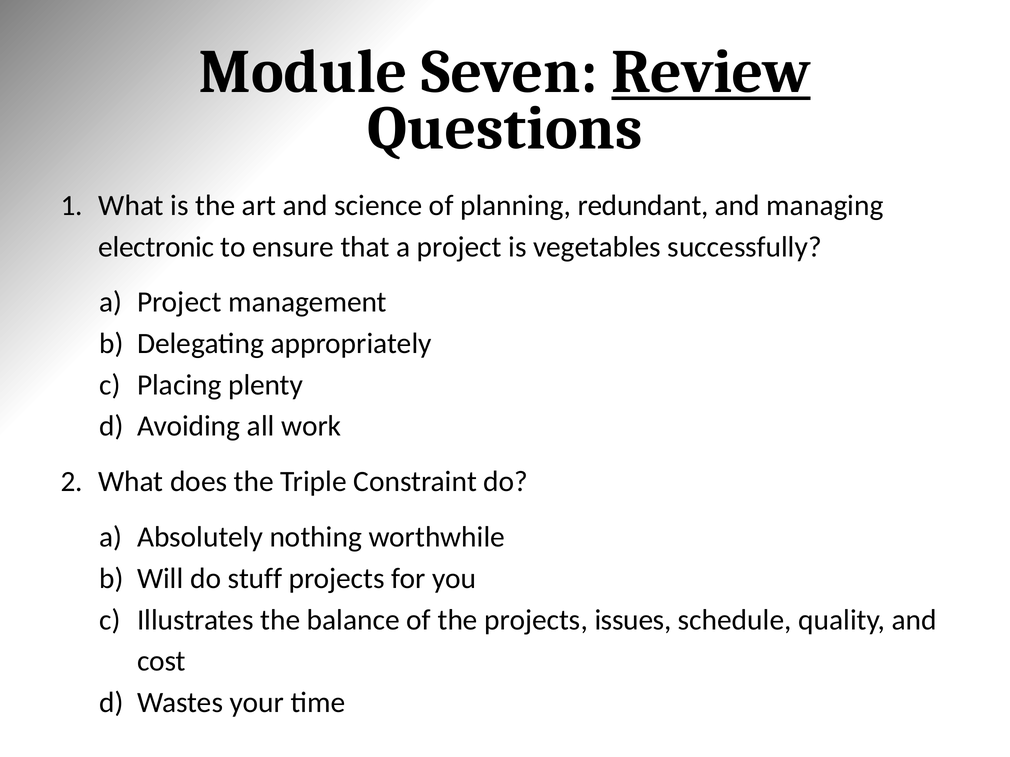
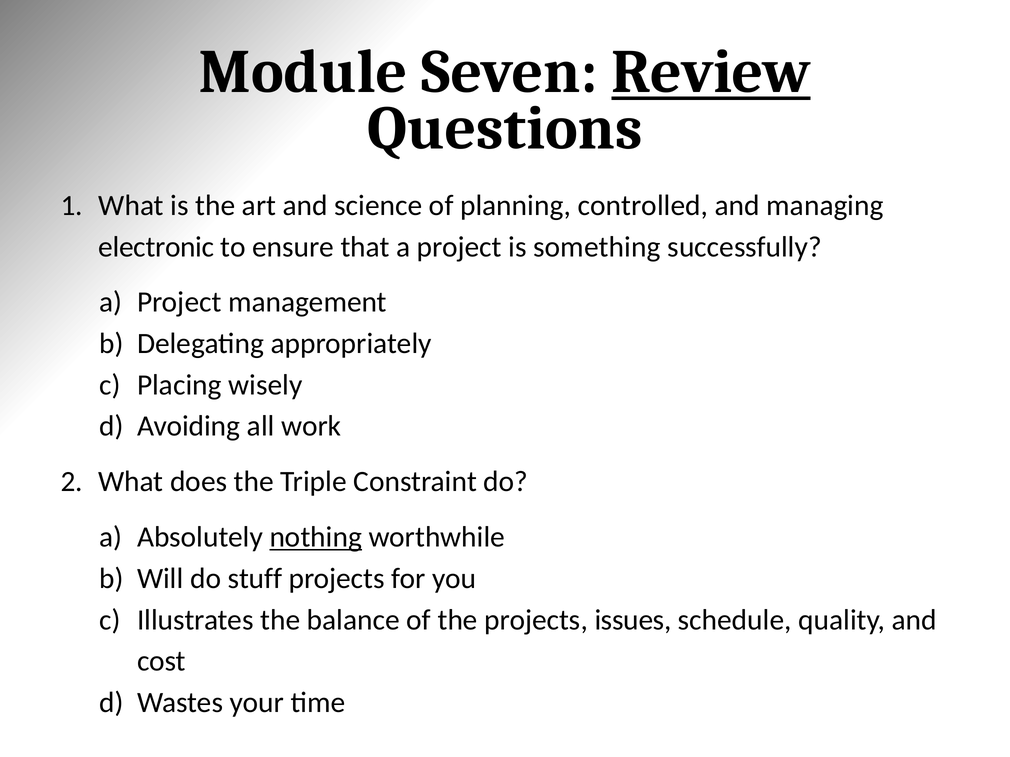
redundant: redundant -> controlled (643, 206)
vegetables: vegetables -> something (597, 247)
plenty: plenty -> wisely (265, 385)
nothing underline: none -> present (316, 537)
